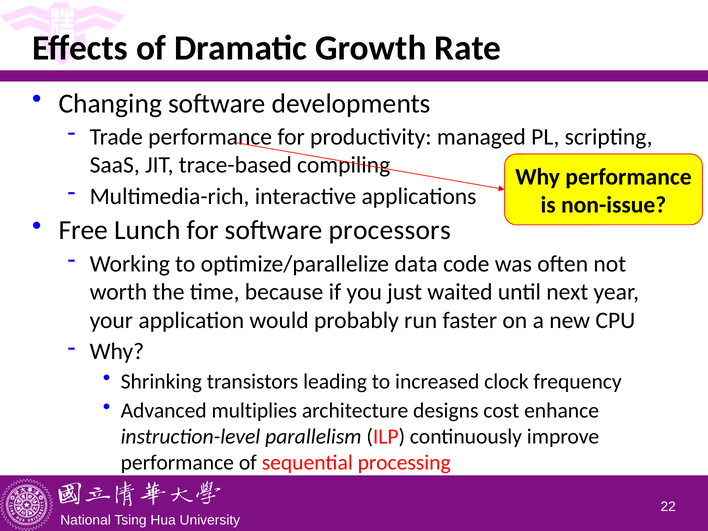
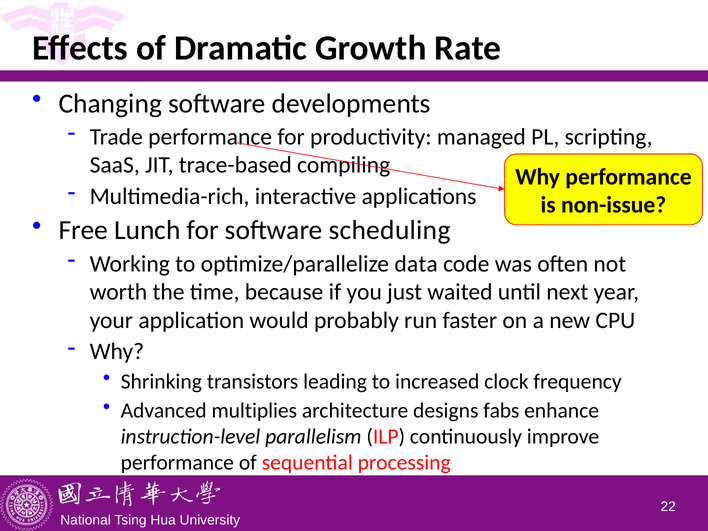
processors: processors -> scheduling (390, 230)
cost: cost -> fabs (501, 411)
